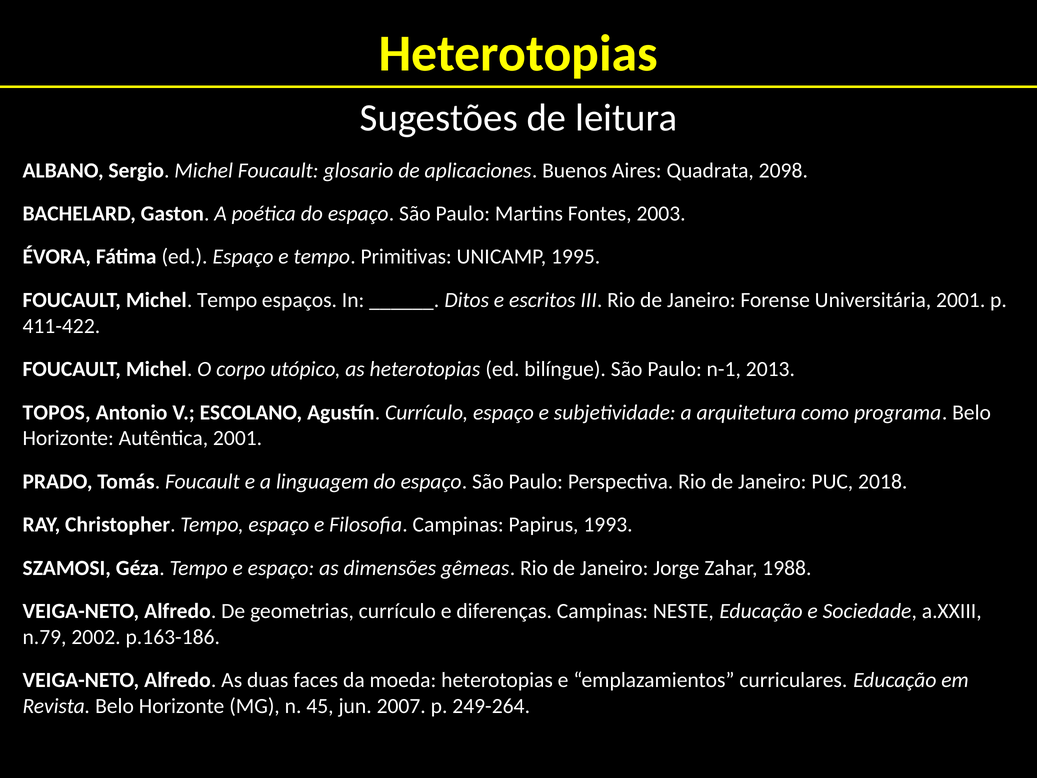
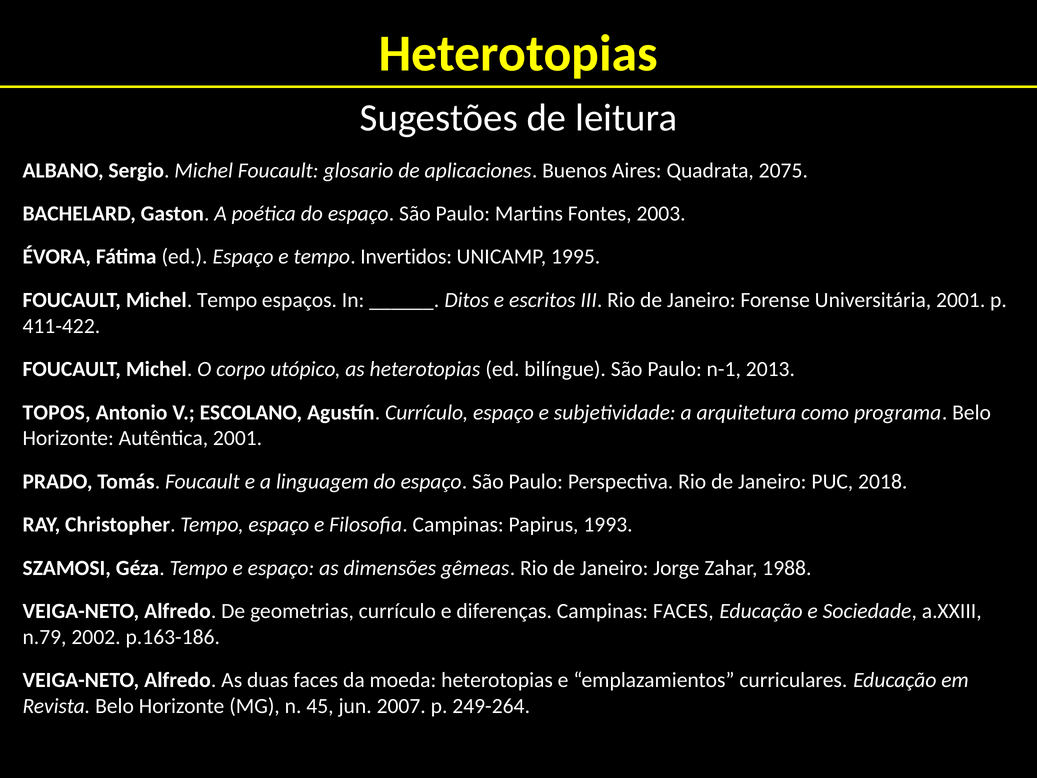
2098: 2098 -> 2075 (783, 170)
Primitivas: Primitivas -> Invertidos (406, 257)
Campinas NESTE: NESTE -> FACES (683, 611)
